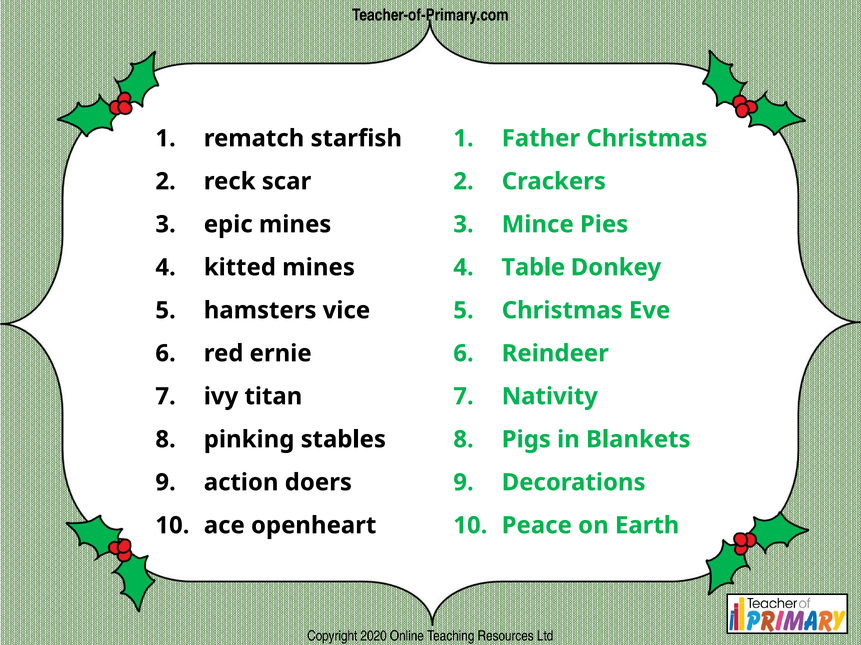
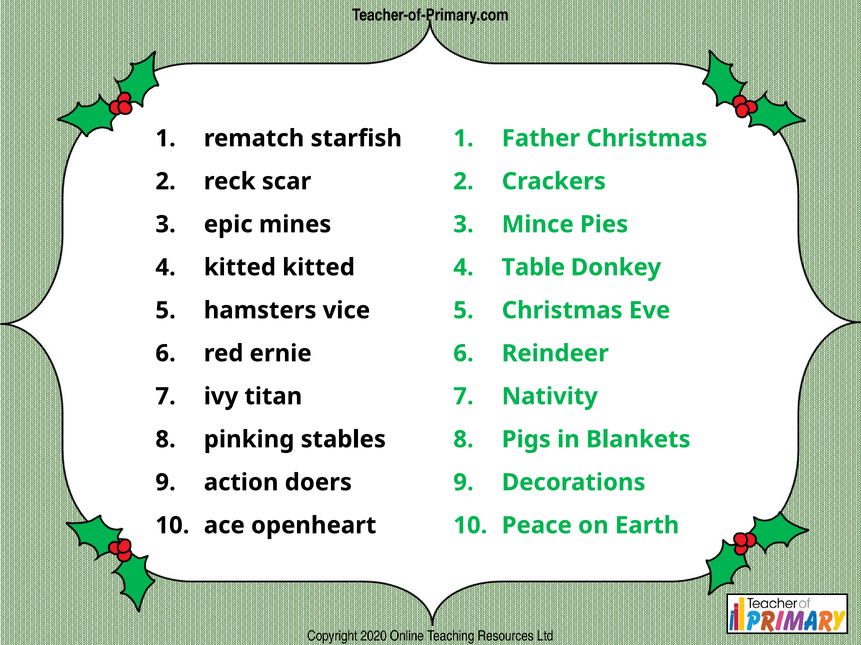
kitted mines: mines -> kitted (319, 268)
